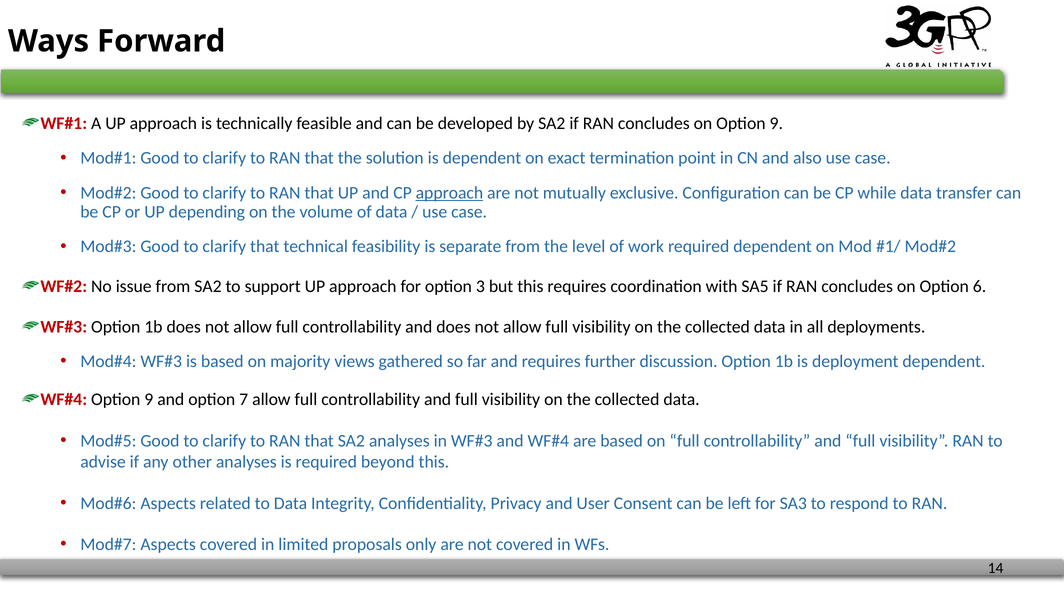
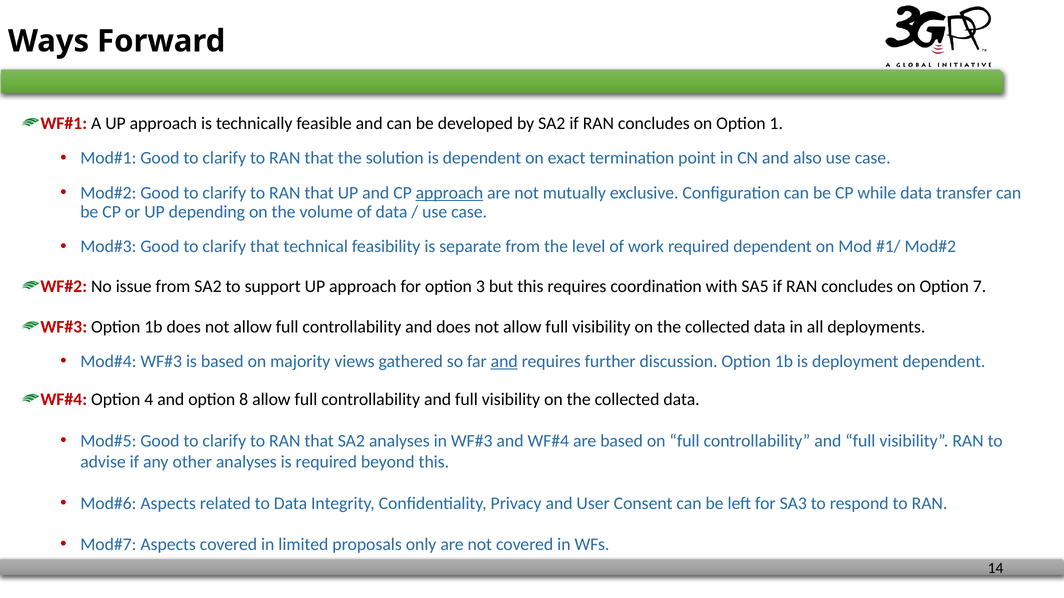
on Option 9: 9 -> 1 (776, 124)
6: 6 -> 7 (980, 287)
and underline: none -> present (504, 362)
9: 9 -> 4 (149, 400)
7: 7 -> 8 (244, 400)
